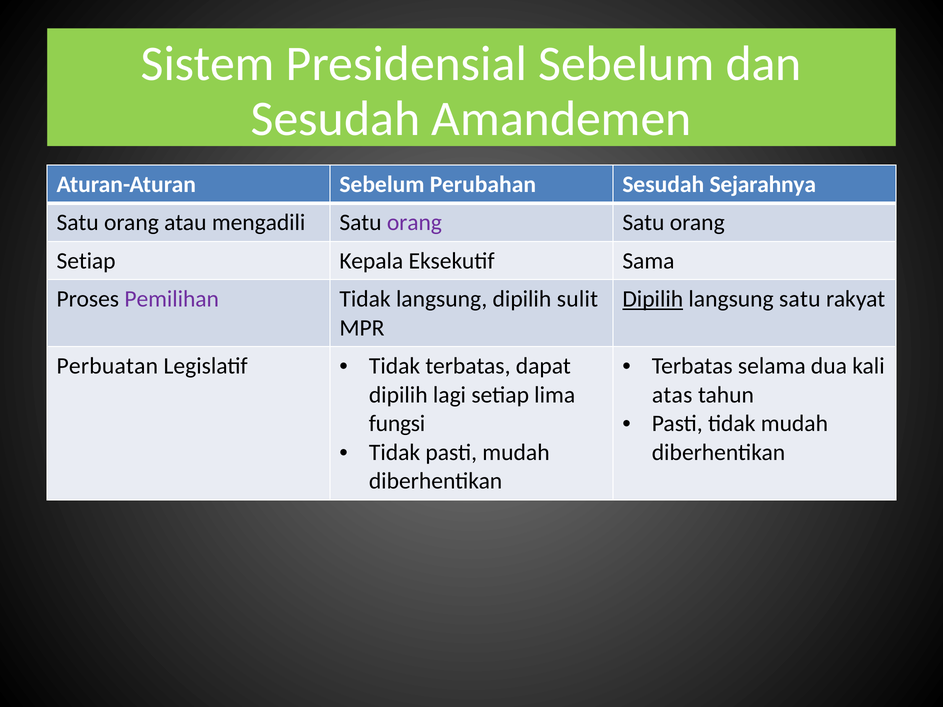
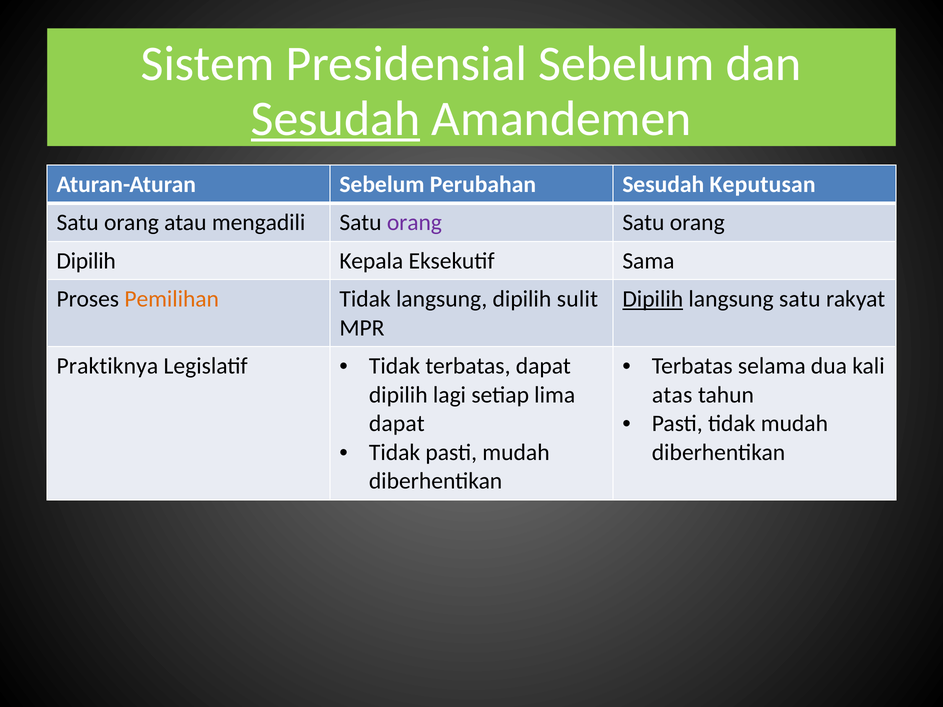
Sesudah underline: none -> present (336, 119)
Sejarahnya: Sejarahnya -> Keputusan (763, 184)
Setiap: Setiap -> Dipilih (86, 261)
Pemilihan colour: purple -> orange (172, 299)
Perbuatan: Perbuatan -> Praktiknya (107, 366)
fungsi: fungsi -> dapat (397, 424)
